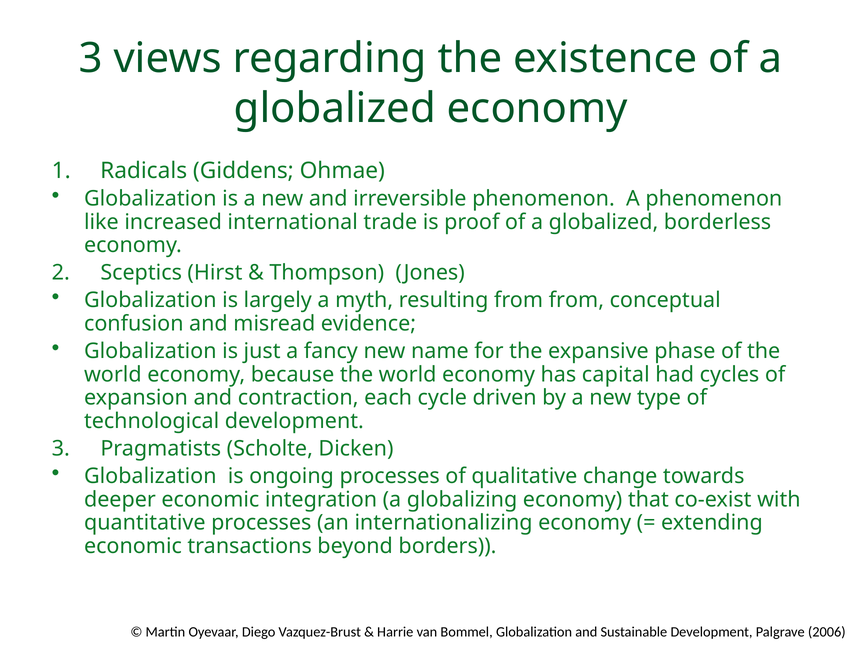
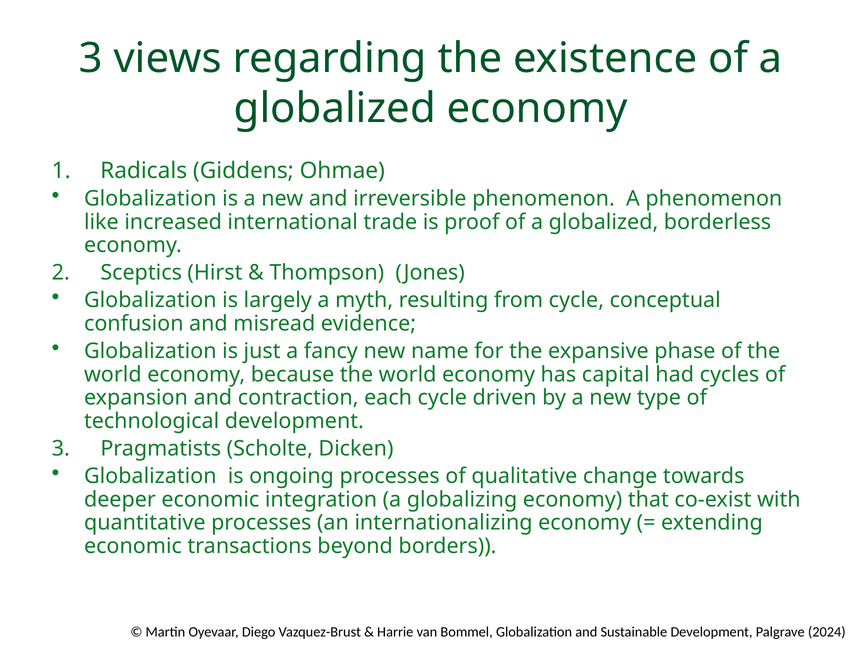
from from: from -> cycle (576, 300)
2006: 2006 -> 2024 (827, 632)
